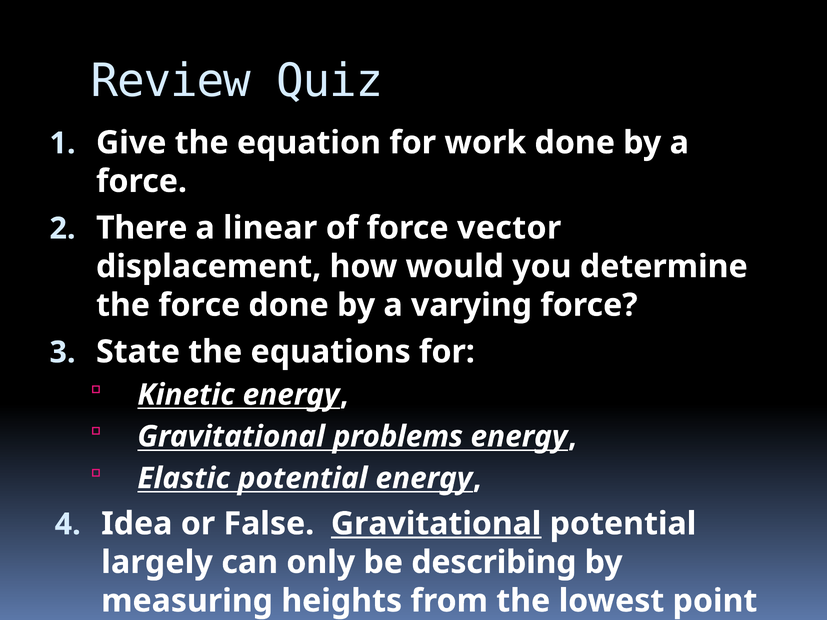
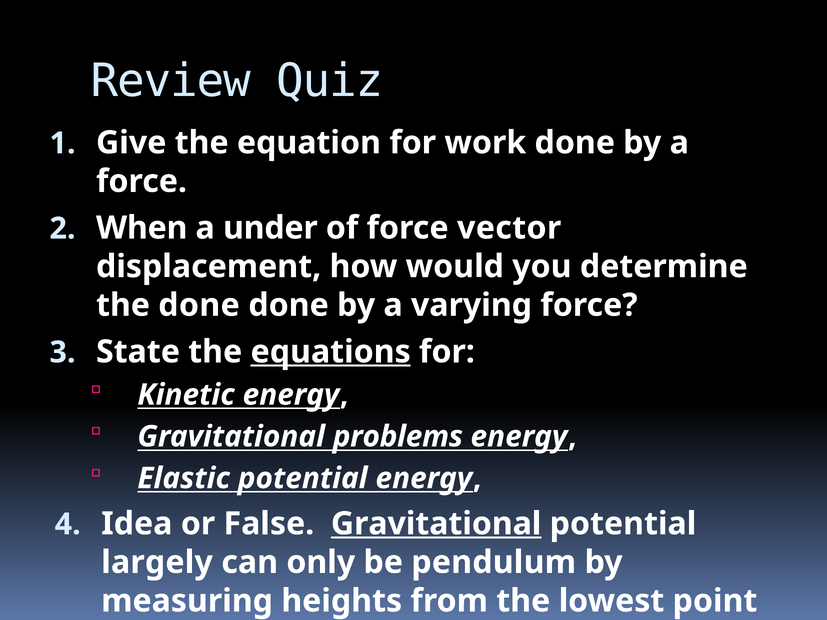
There: There -> When (142, 228)
linear: linear -> under (270, 228)
the force: force -> done (199, 305)
equations underline: none -> present (331, 352)
describing: describing -> pendulum (494, 563)
